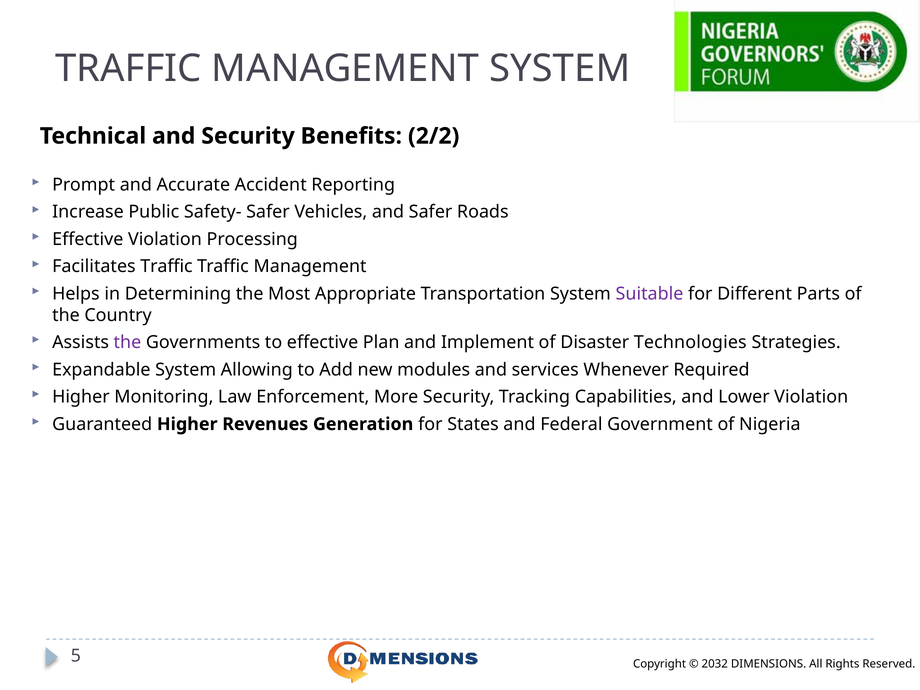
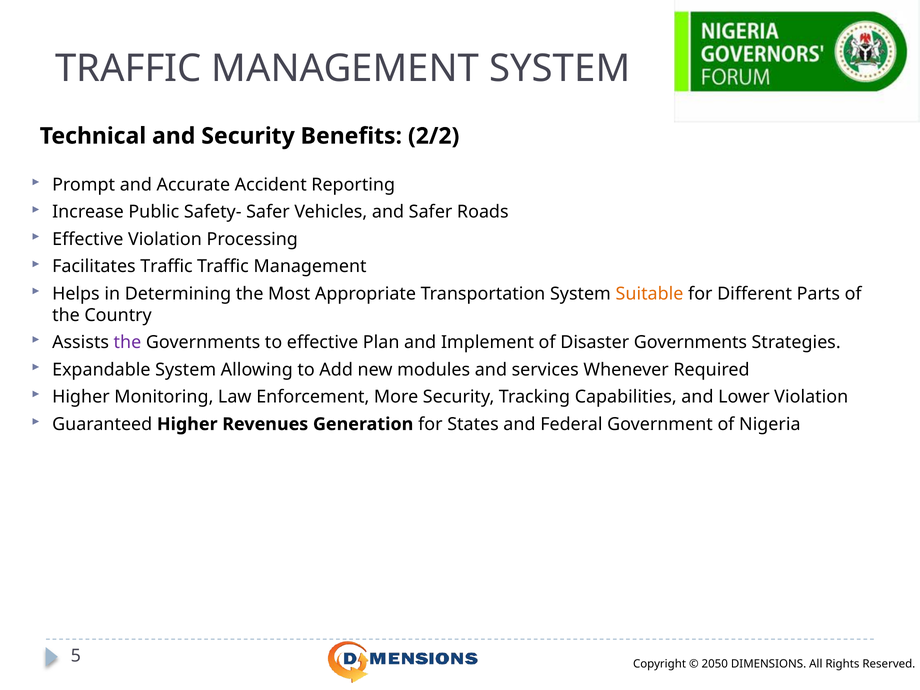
Suitable colour: purple -> orange (650, 294)
Disaster Technologies: Technologies -> Governments (690, 342)
2032: 2032 -> 2050 (715, 664)
